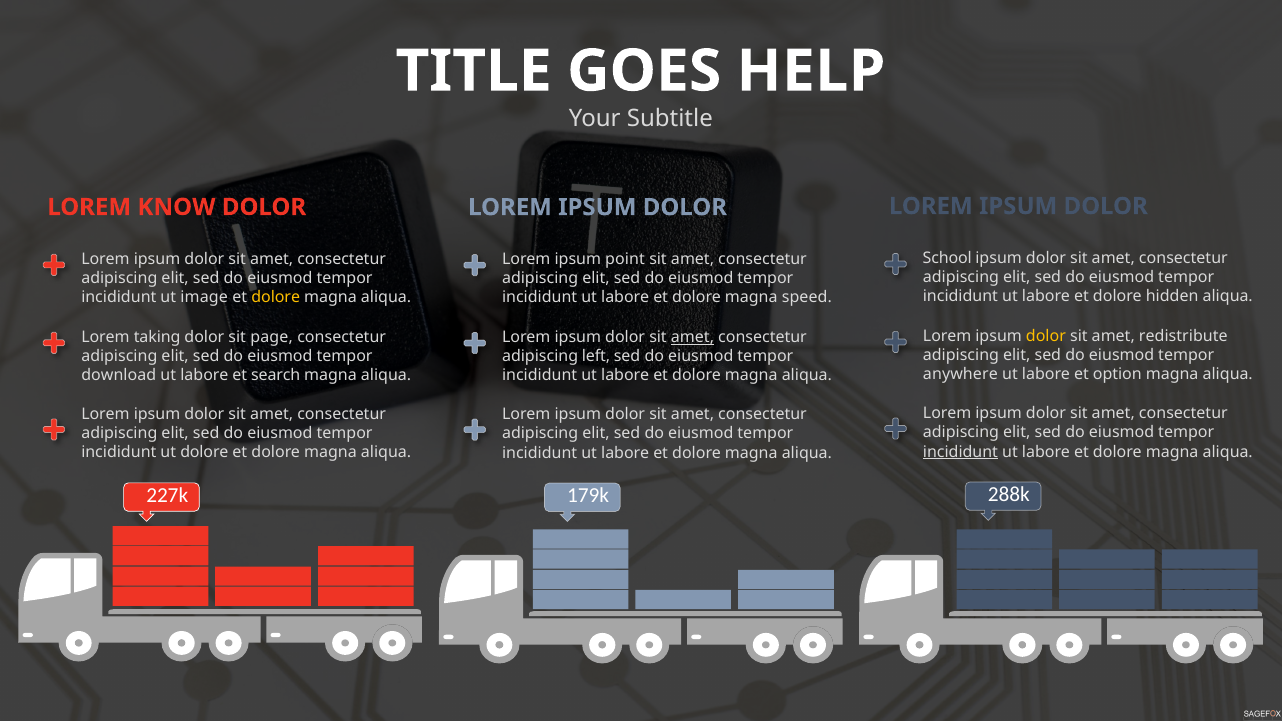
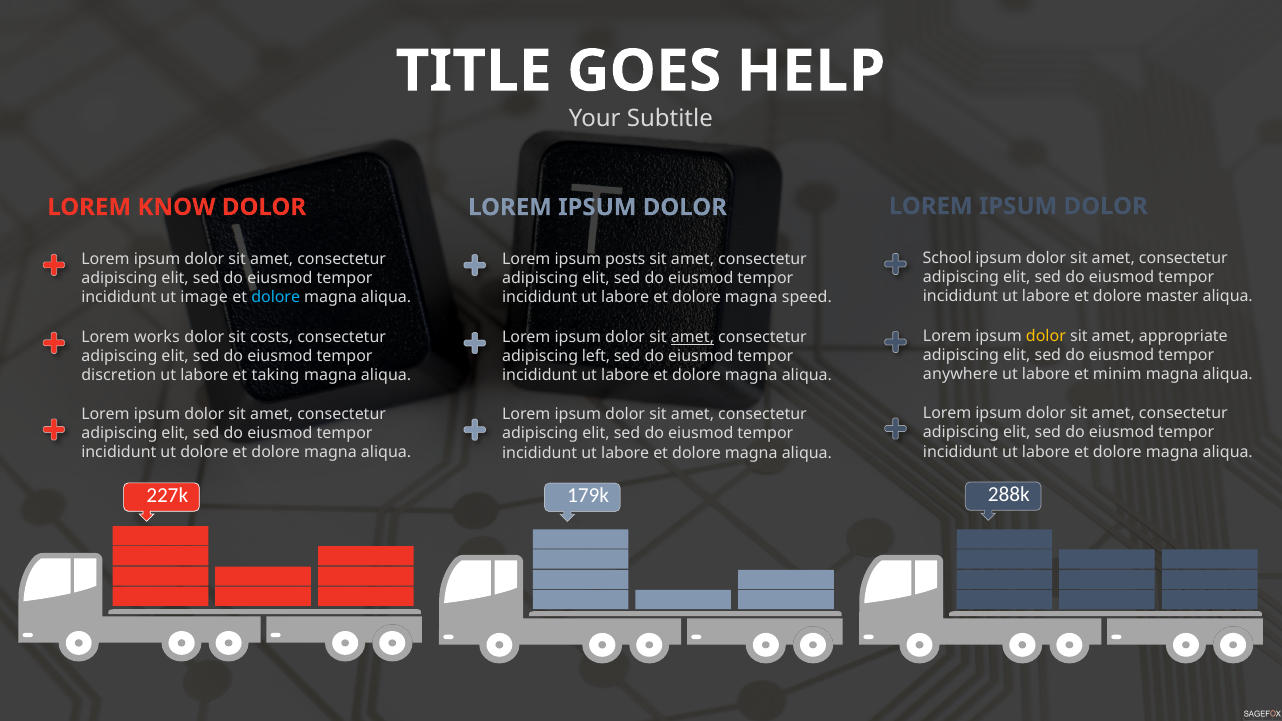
point: point -> posts (625, 259)
hidden: hidden -> master (1172, 297)
dolore colour: yellow -> light blue (276, 298)
redistribute: redistribute -> appropriate (1183, 336)
taking: taking -> works (157, 337)
page: page -> costs (272, 337)
option: option -> minim (1117, 375)
download: download -> discretion (119, 375)
search: search -> taking (276, 375)
incididunt underline: present -> none (960, 452)
